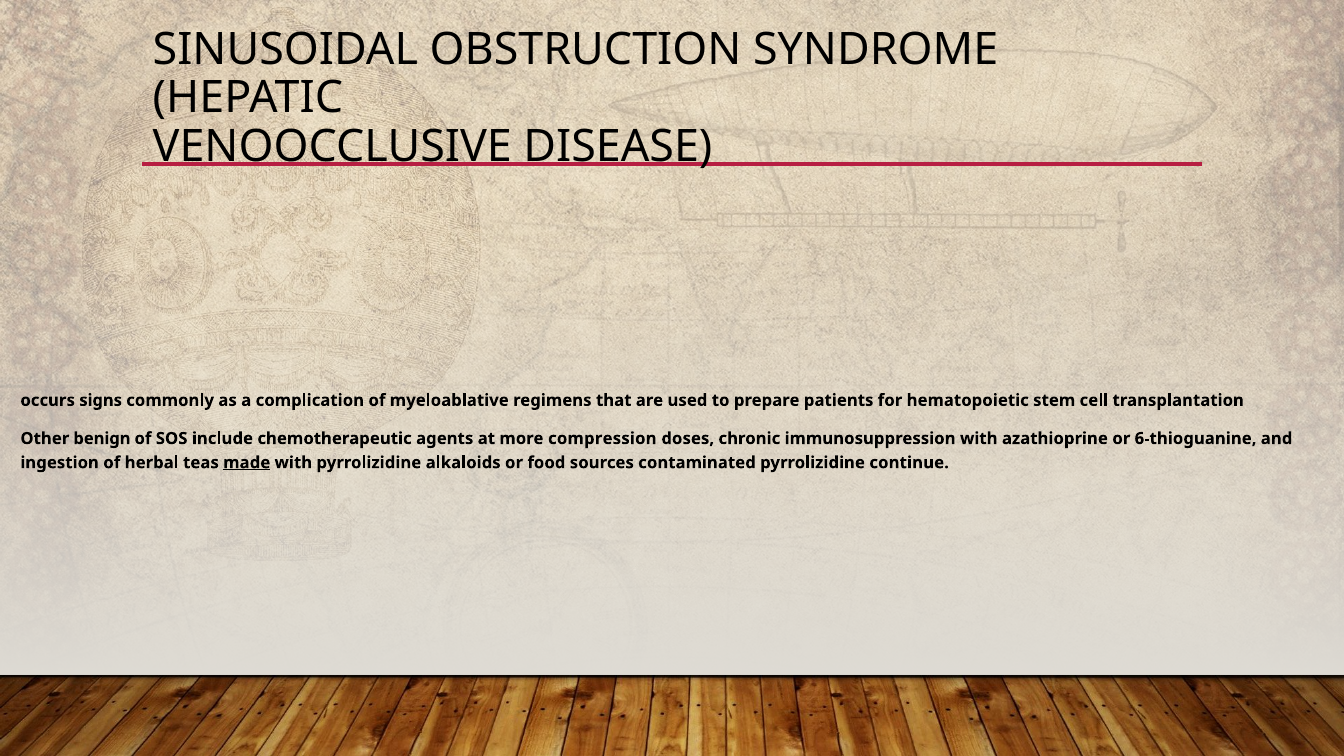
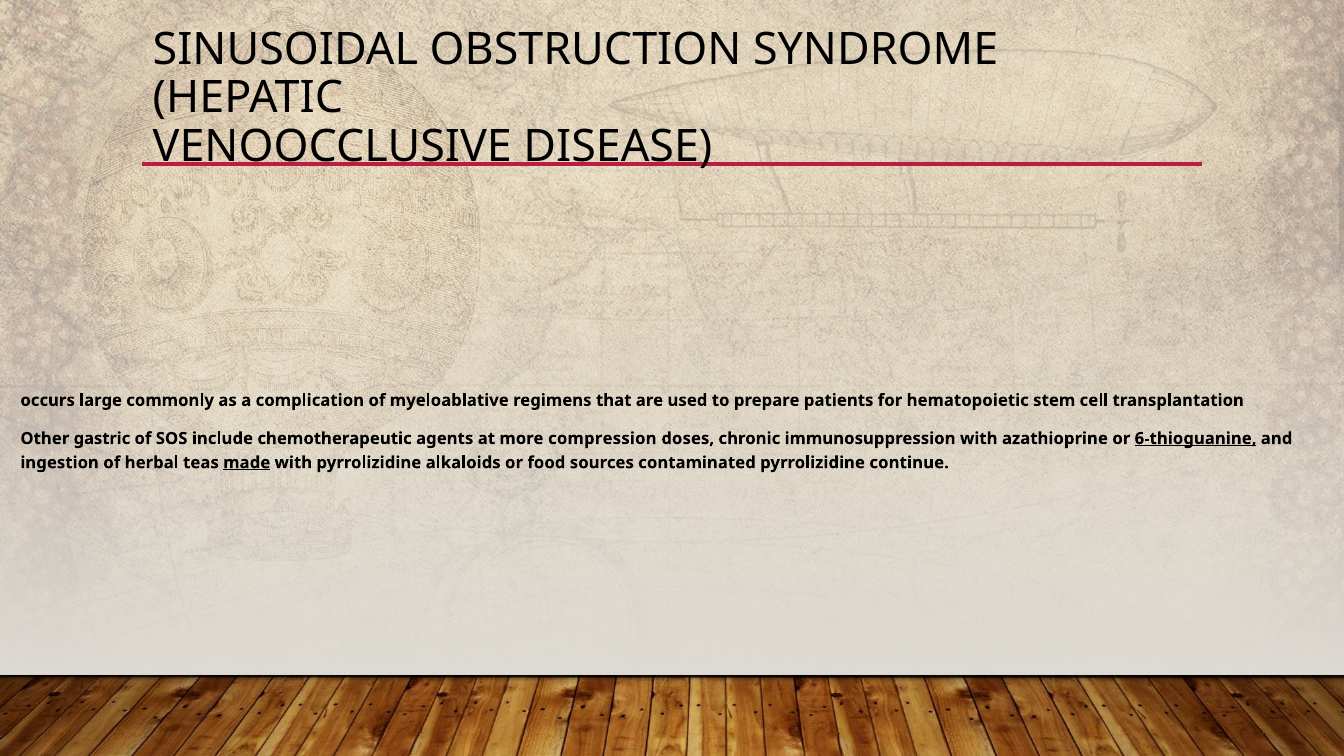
signs: signs -> large (101, 400)
benign: benign -> gastric (102, 438)
6-thioguanine underline: none -> present (1196, 438)
